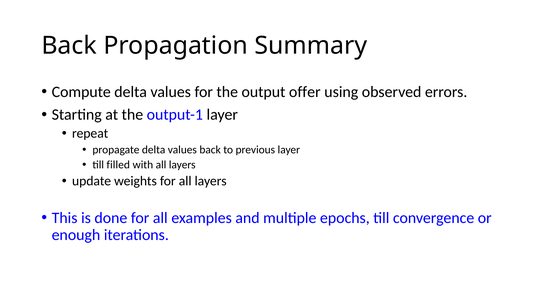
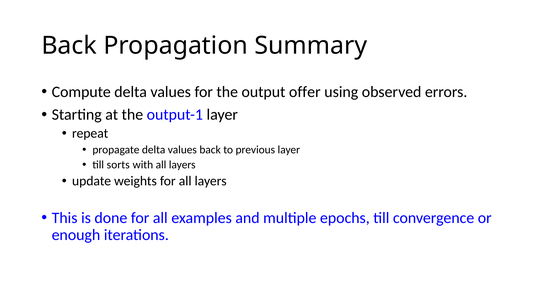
filled: filled -> sorts (118, 165)
